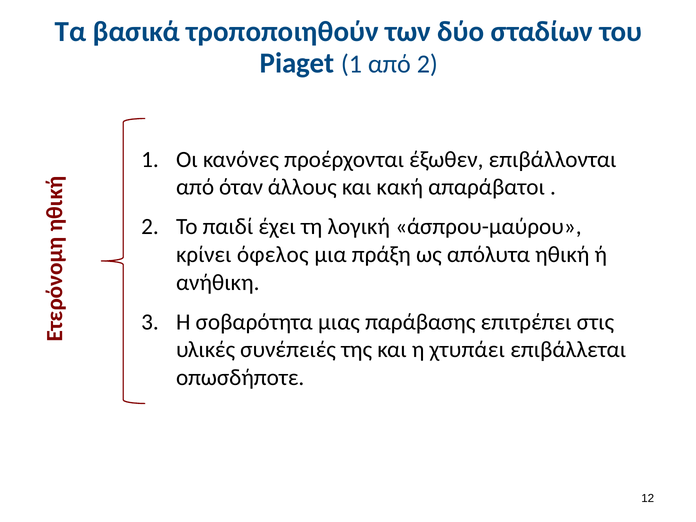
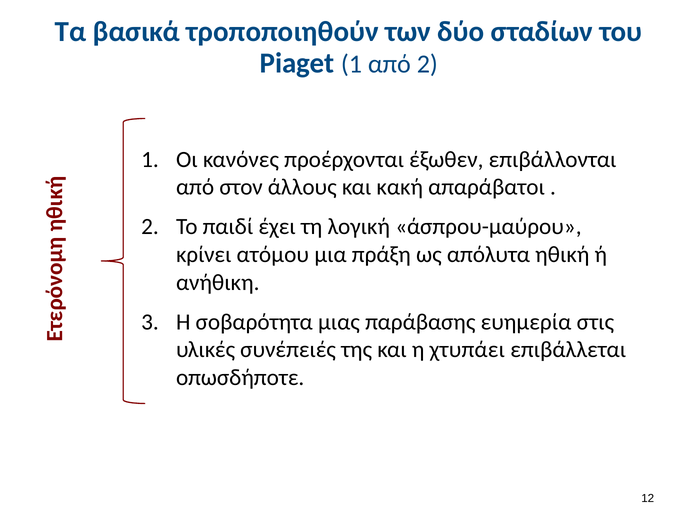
όταν: όταν -> στον (241, 187)
όφελος: όφελος -> ατόμου (273, 255)
επιτρέπει: επιτρέπει -> ευημερία (526, 322)
